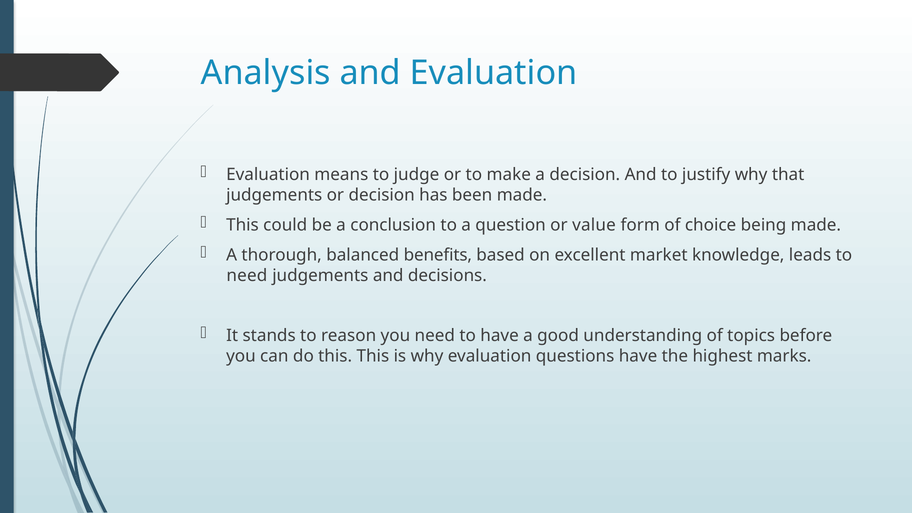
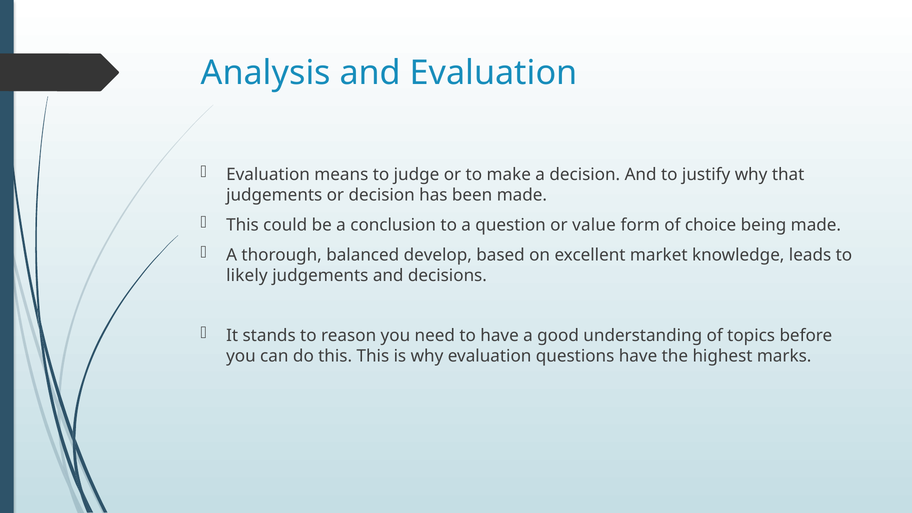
benefits: benefits -> develop (438, 255)
need: need -> likely (247, 276)
